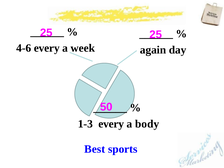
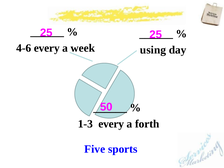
again: again -> using (153, 50)
body: body -> forth (147, 124)
Best: Best -> Five (95, 149)
